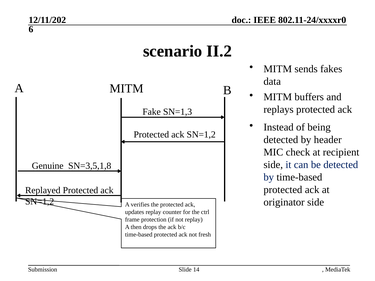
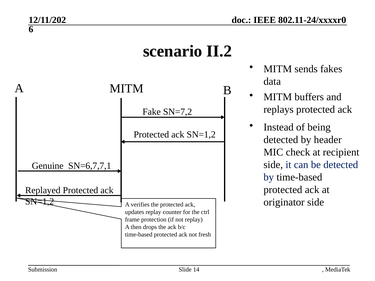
SN=1,3: SN=1,3 -> SN=7,2 (178, 112)
SN=3,5,1,8: SN=3,5,1,8 -> SN=6,7,7,1 (90, 166)
